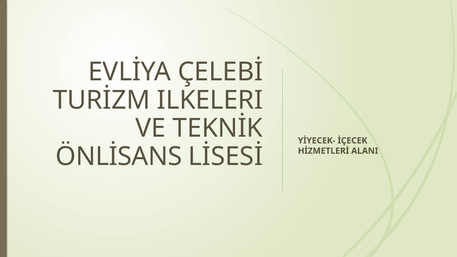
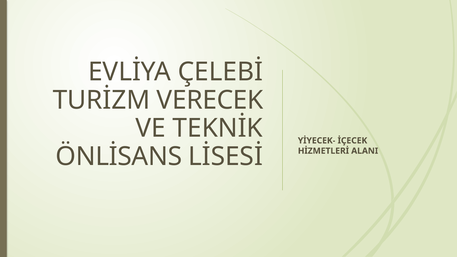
ILKELERI: ILKELERI -> VERECEK (210, 100)
